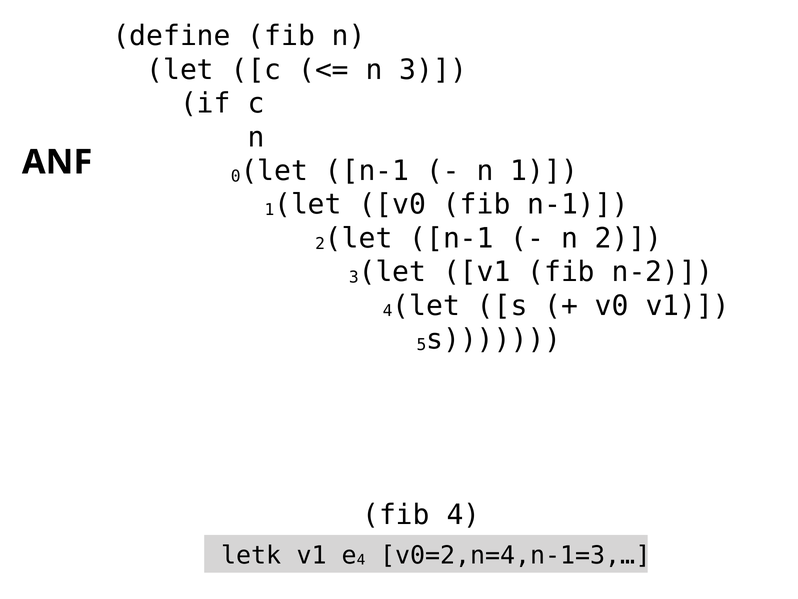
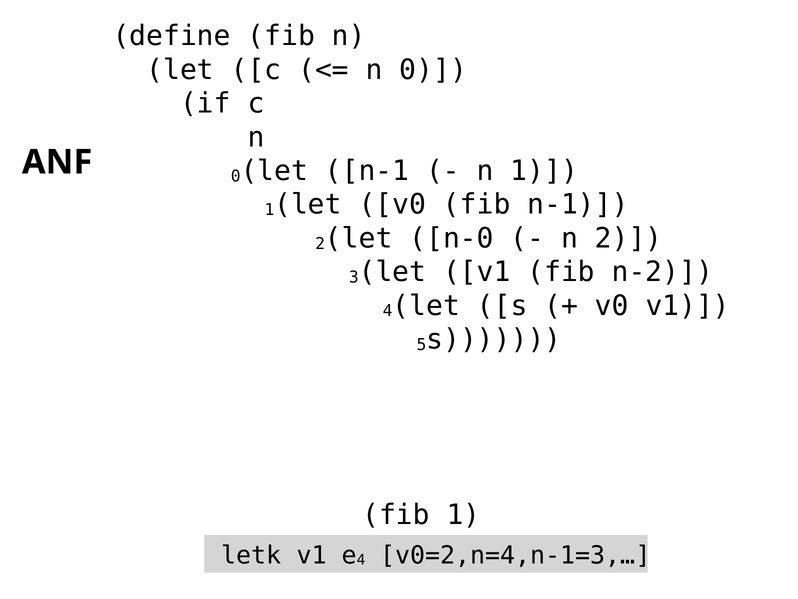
3: 3 -> 0 (433, 70)
2 let n-1: n-1 -> n-0 (451, 238)
fib 4: 4 -> 1 (463, 515)
